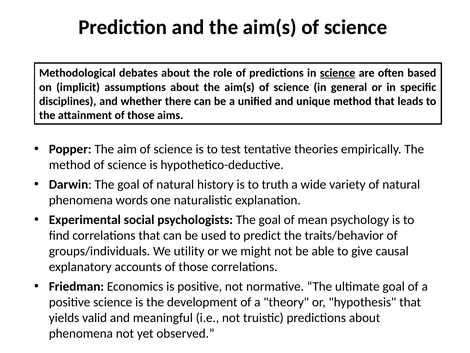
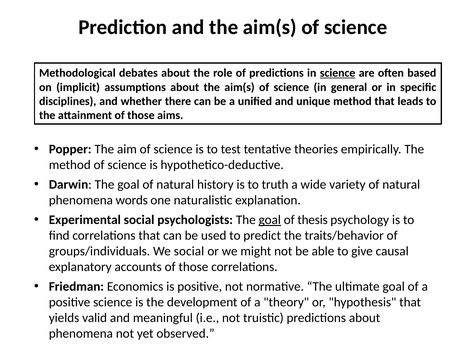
goal underline: none -> present (270, 220)
mean: mean -> thesis (313, 220)
We utility: utility -> social (189, 251)
